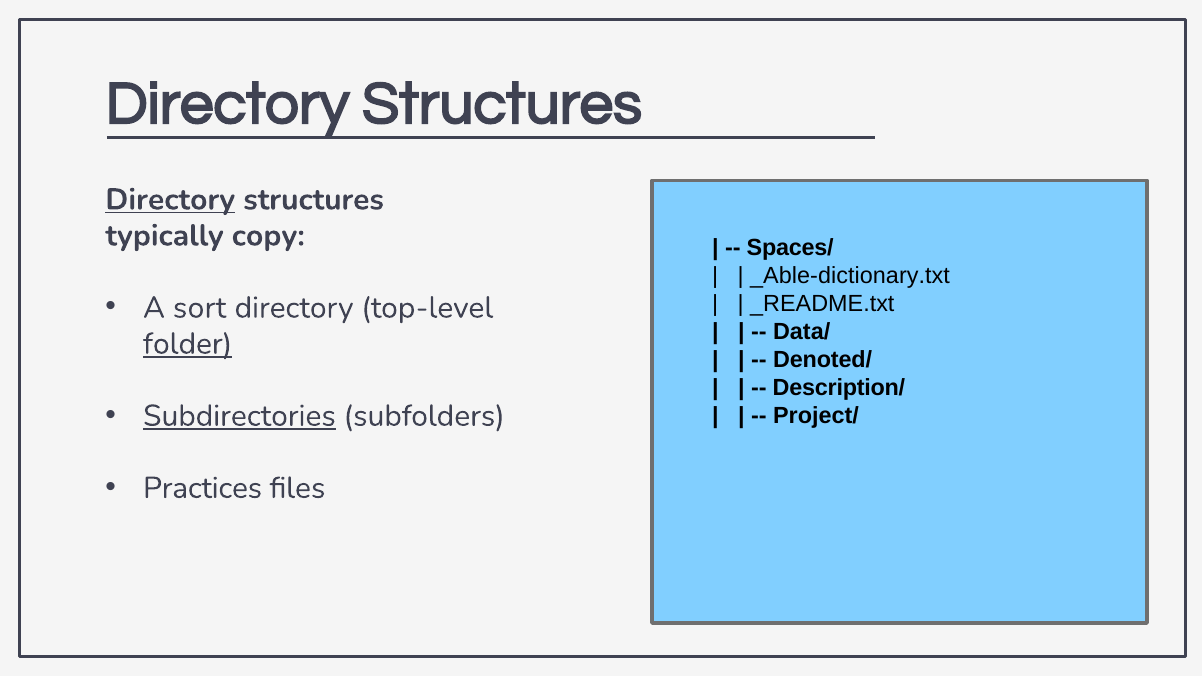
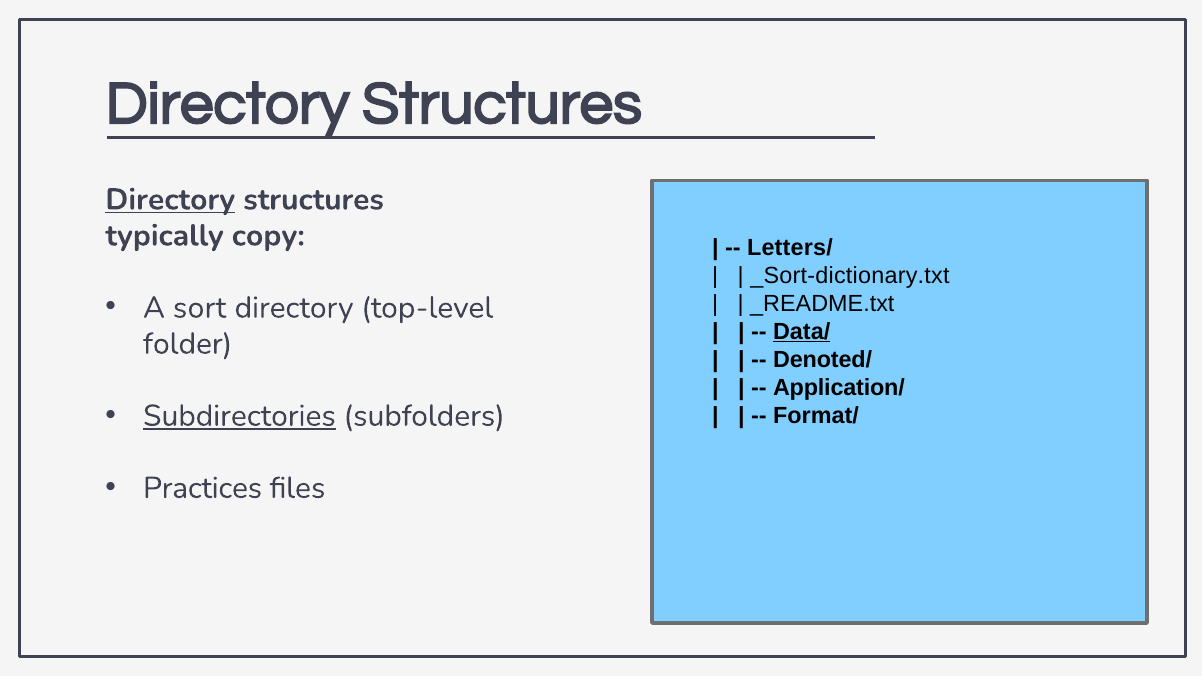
Spaces/: Spaces/ -> Letters/ (790, 248)
_Able-dictionary.txt: _Able-dictionary.txt -> _Sort-dictionary.txt (850, 276)
Data/ underline: none -> present (802, 332)
folder underline: present -> none (188, 344)
Description/: Description/ -> Application/ (839, 388)
Project/: Project/ -> Format/ (816, 416)
